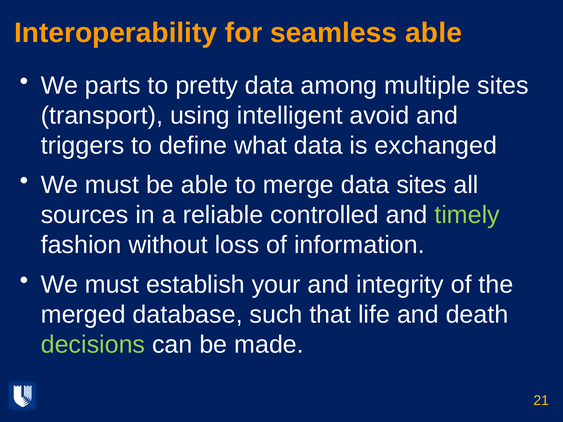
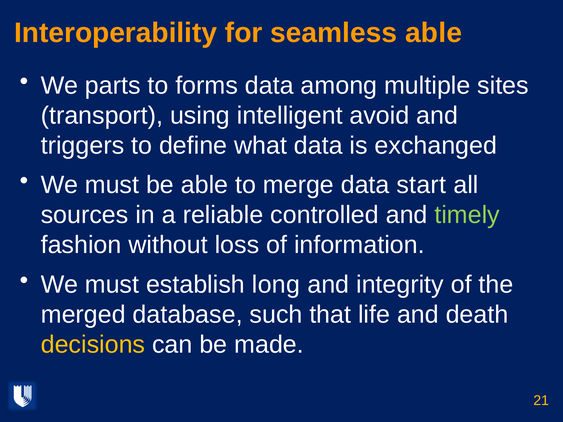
pretty: pretty -> forms (207, 86)
data sites: sites -> start (421, 185)
your: your -> long (276, 285)
decisions colour: light green -> yellow (93, 345)
